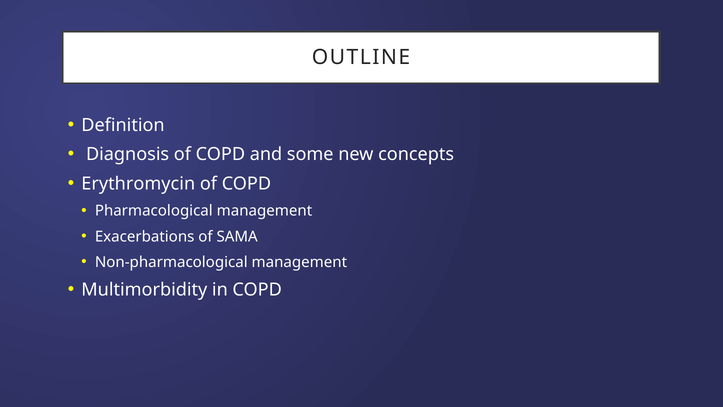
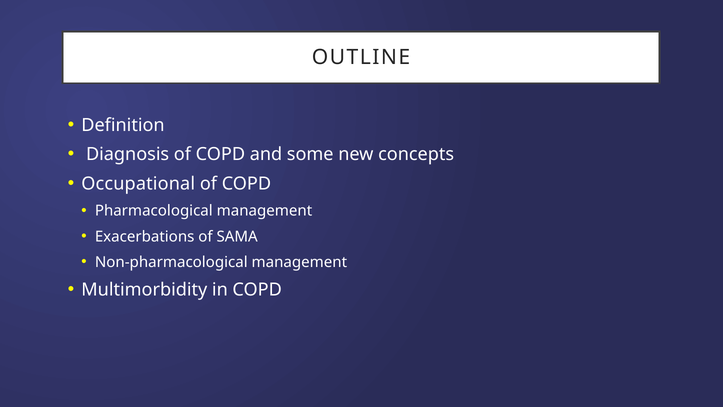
Erythromycin: Erythromycin -> Occupational (138, 184)
